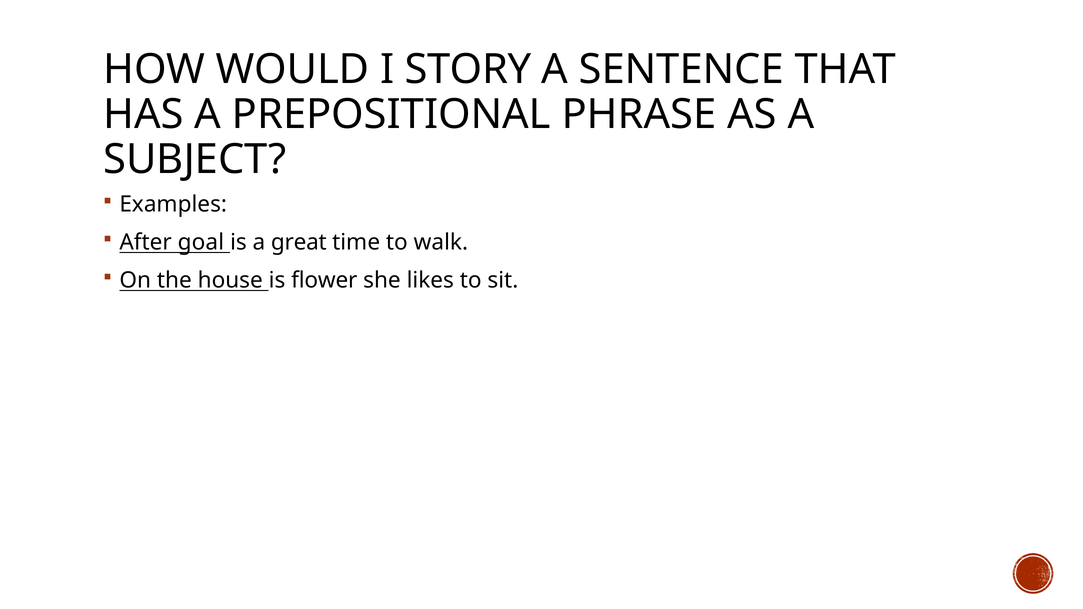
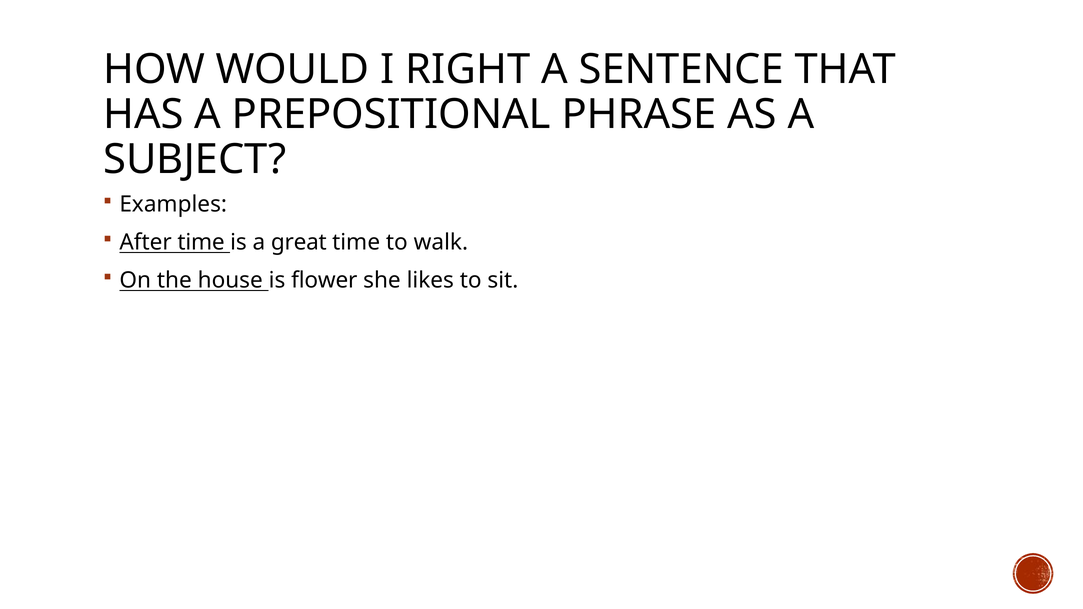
STORY: STORY -> RIGHT (468, 69)
After goal: goal -> time (201, 242)
